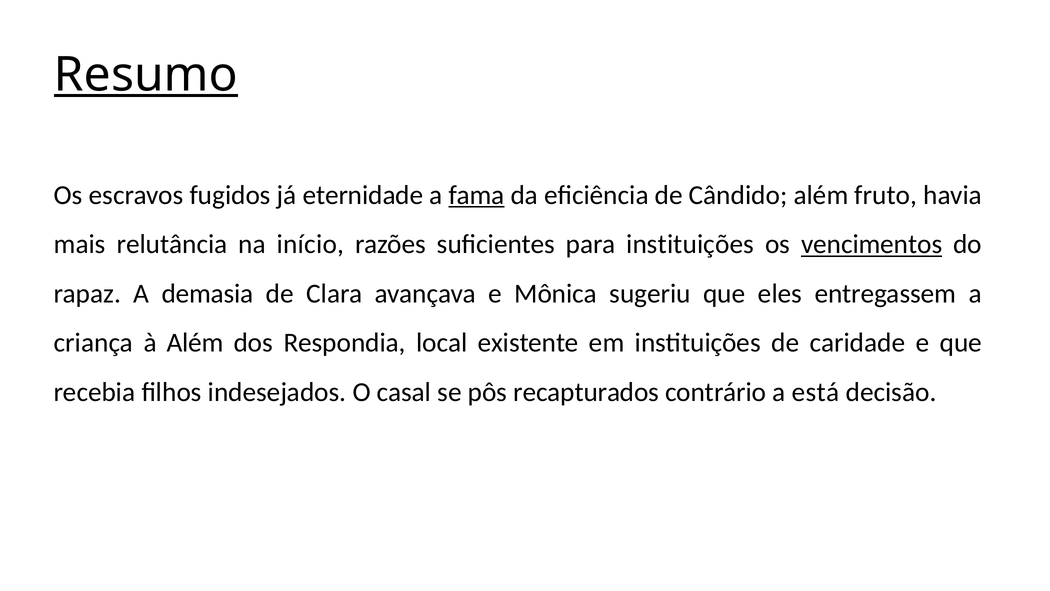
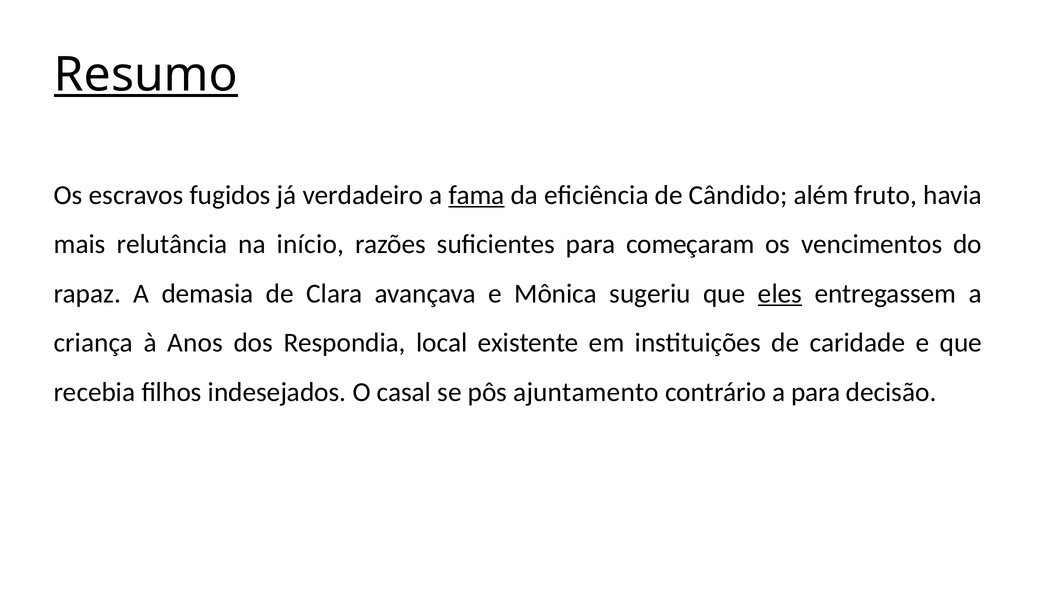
eternidade: eternidade -> verdadeiro (363, 195)
para instituições: instituições -> começaram (690, 244)
vencimentos underline: present -> none (872, 244)
eles underline: none -> present (780, 293)
à Além: Além -> Anos (195, 343)
recapturados: recapturados -> ajuntamento (586, 392)
a está: está -> para (816, 392)
